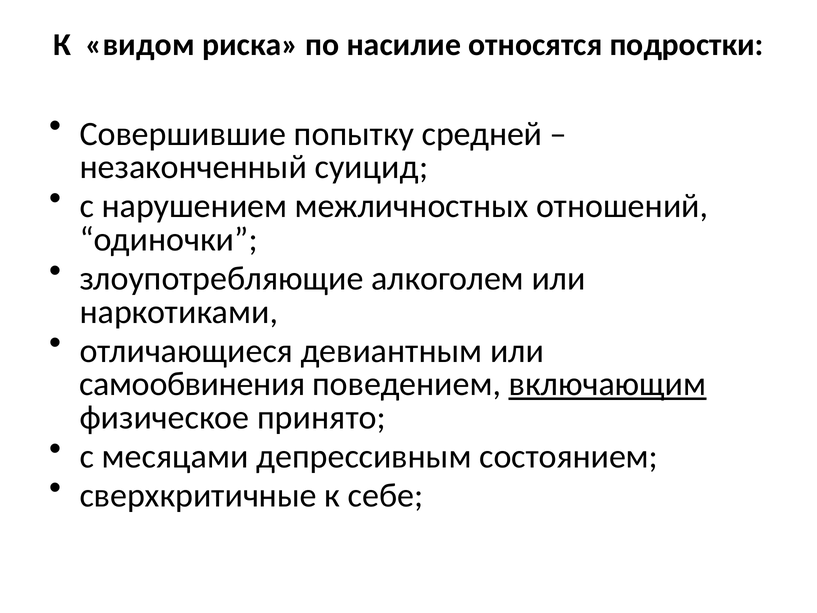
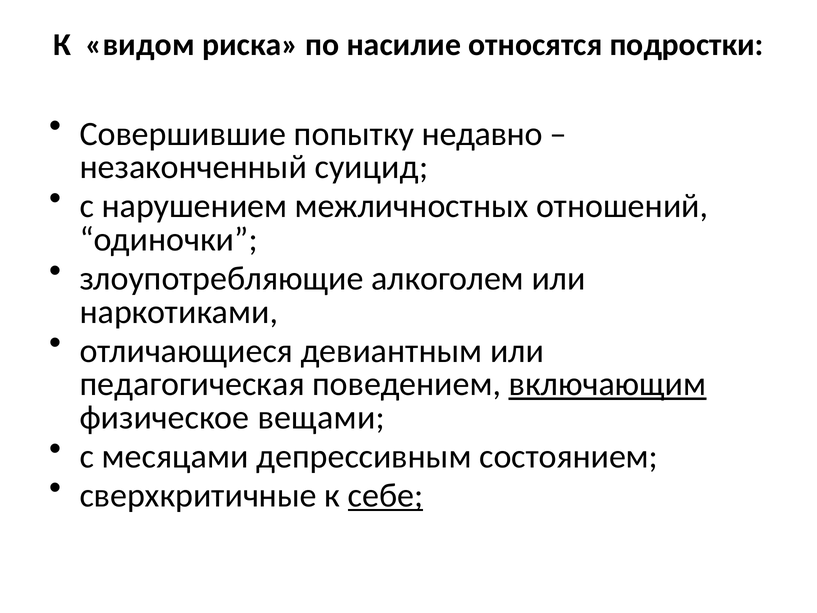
средней: средней -> недавно (482, 134)
самообвинения: самообвинения -> педагогическая (192, 384)
принято: принято -> вещами (321, 417)
себе underline: none -> present (386, 495)
